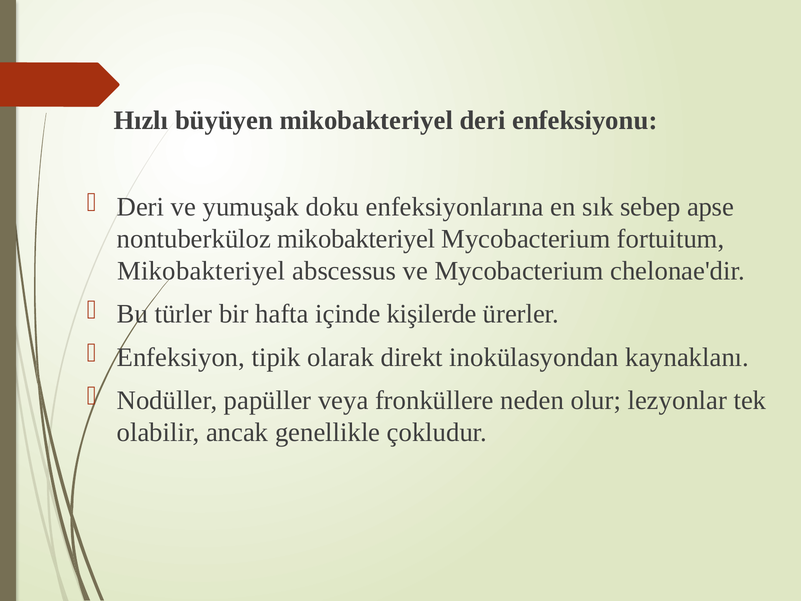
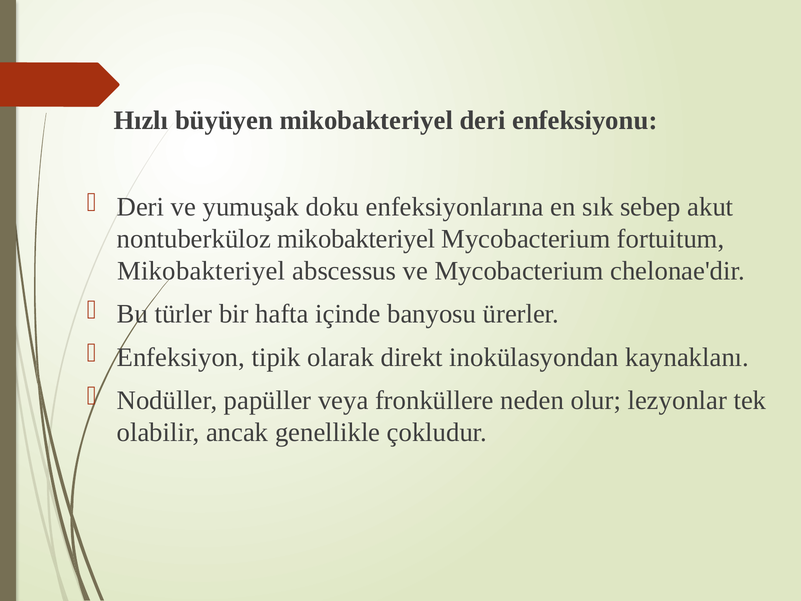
apse: apse -> akut (710, 207)
kişilerde: kişilerde -> banyosu (432, 314)
